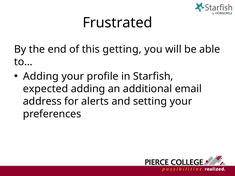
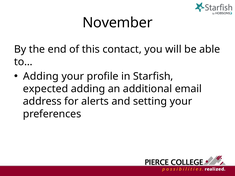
Frustrated: Frustrated -> November (118, 23)
getting: getting -> contact (122, 49)
